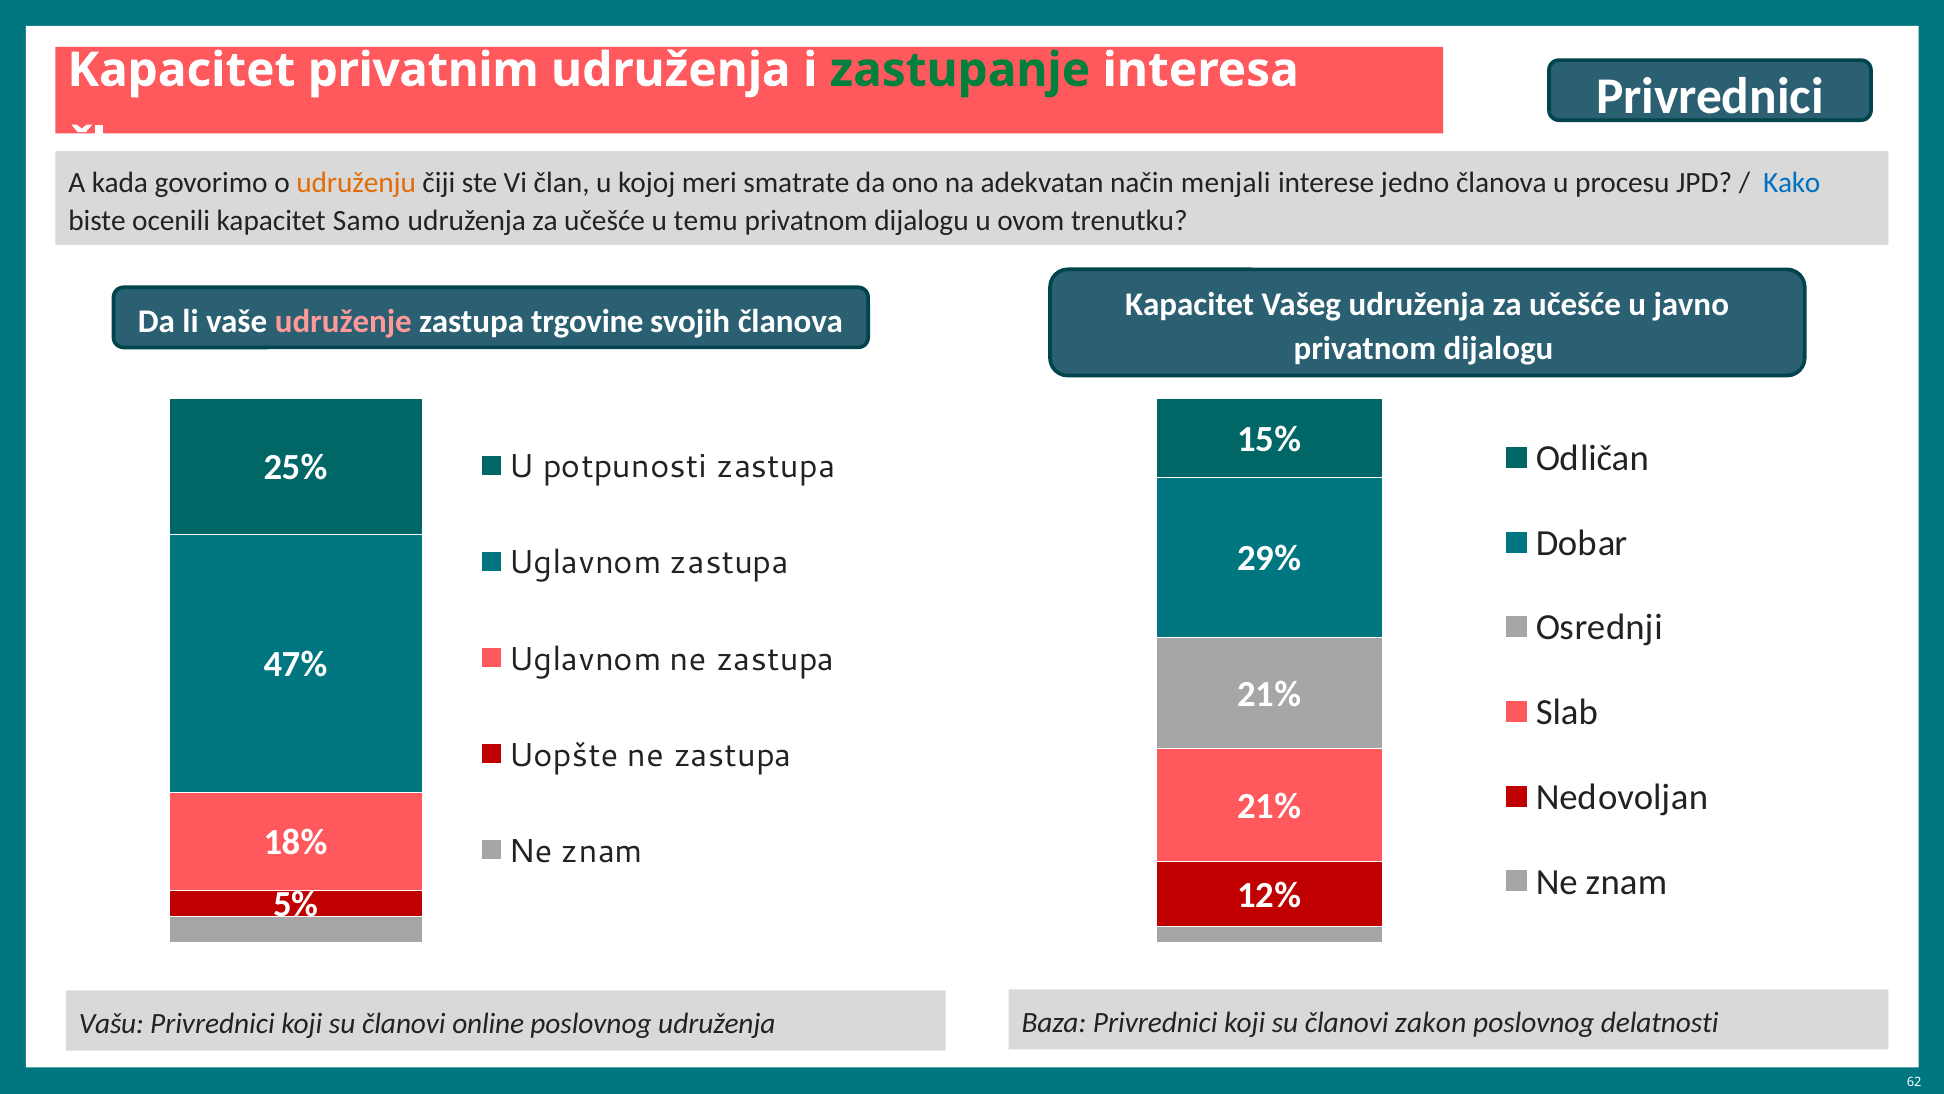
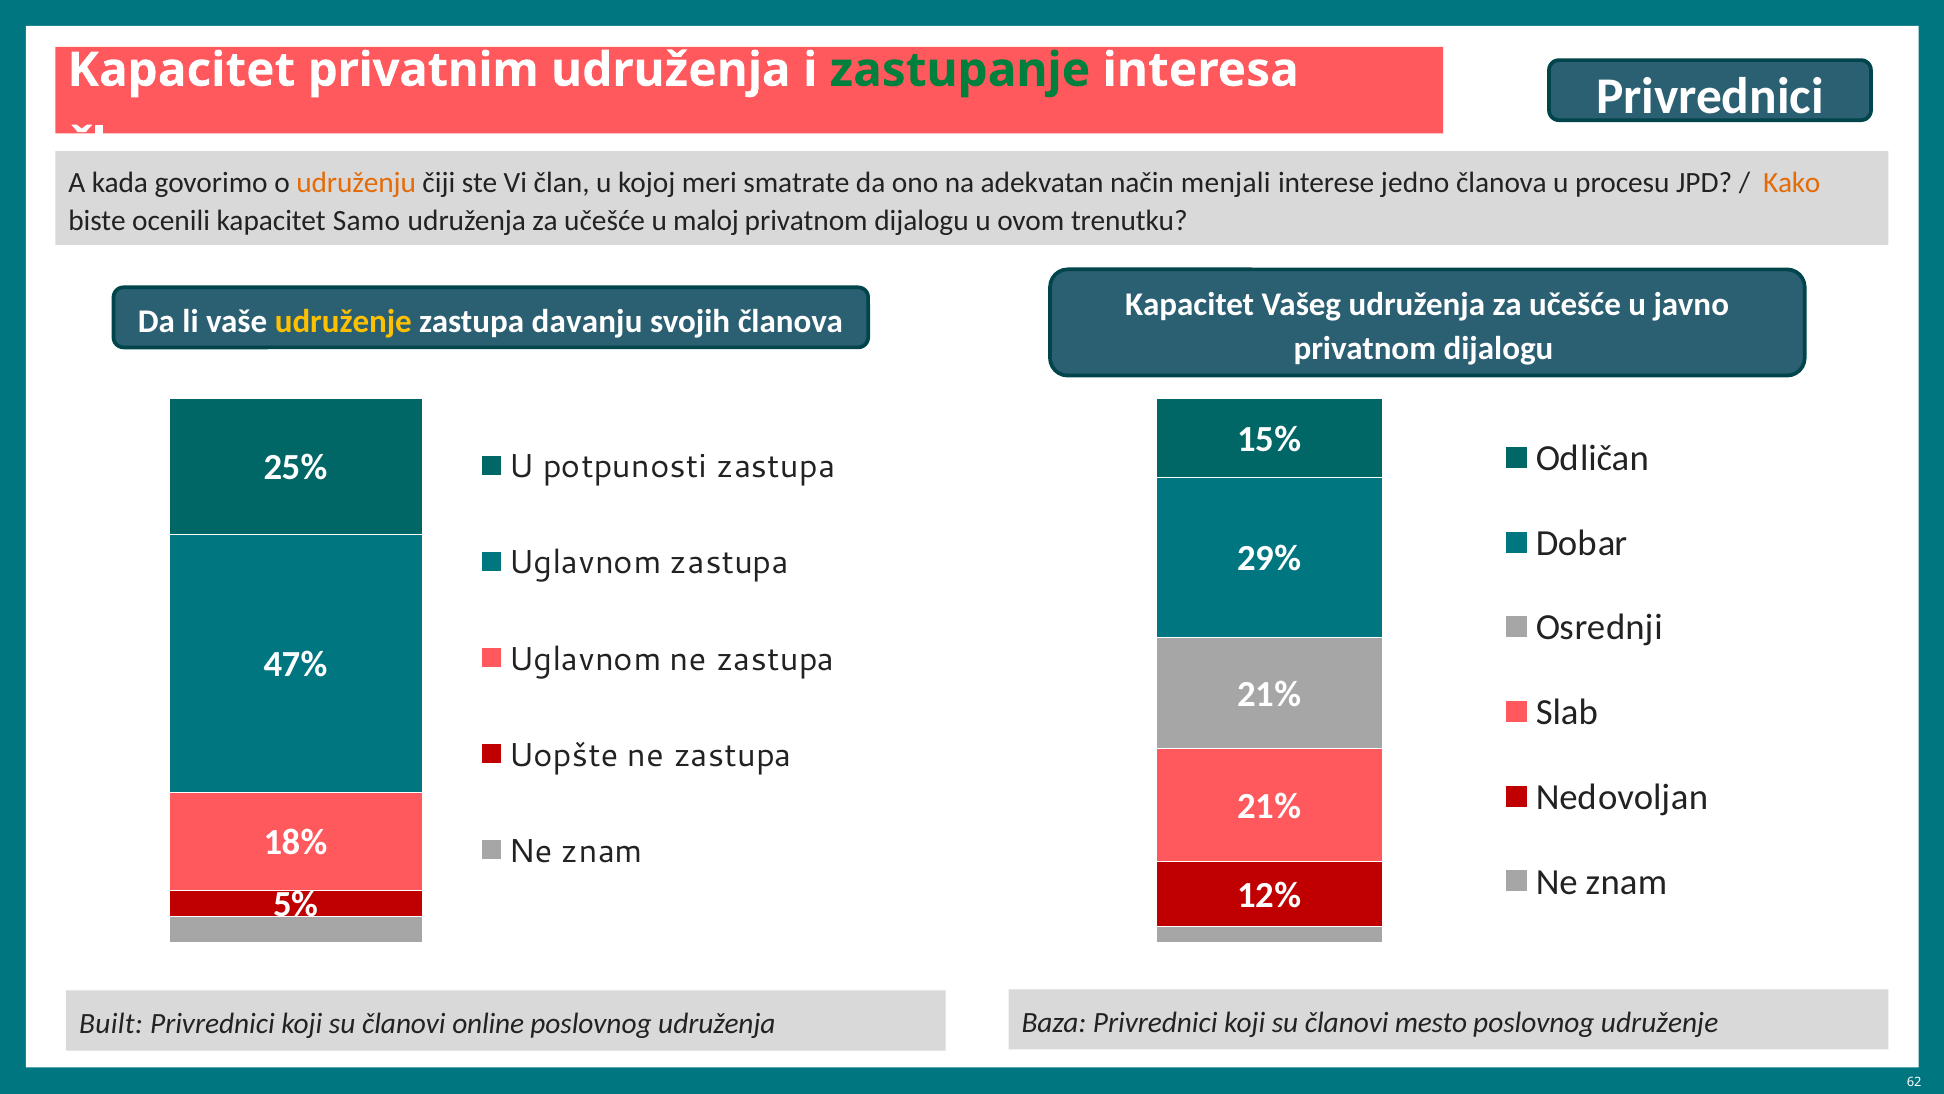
Kako colour: blue -> orange (1792, 182)
temu: temu -> maloj (706, 221)
udruženje colour: pink -> yellow (343, 322)
trgovine: trgovine -> davanju (587, 322)
Vašu: Vašu -> Built (111, 1024)
zakon: zakon -> mesto (1431, 1023)
poslovnog delatnosti: delatnosti -> udruženje (1660, 1023)
